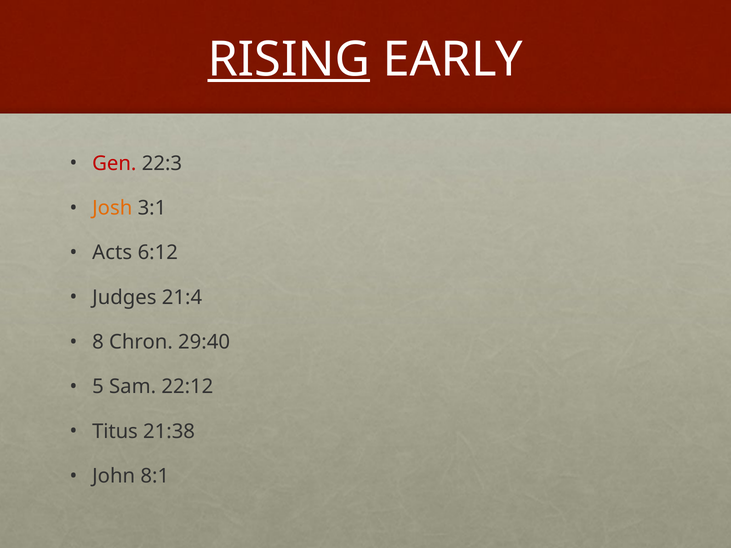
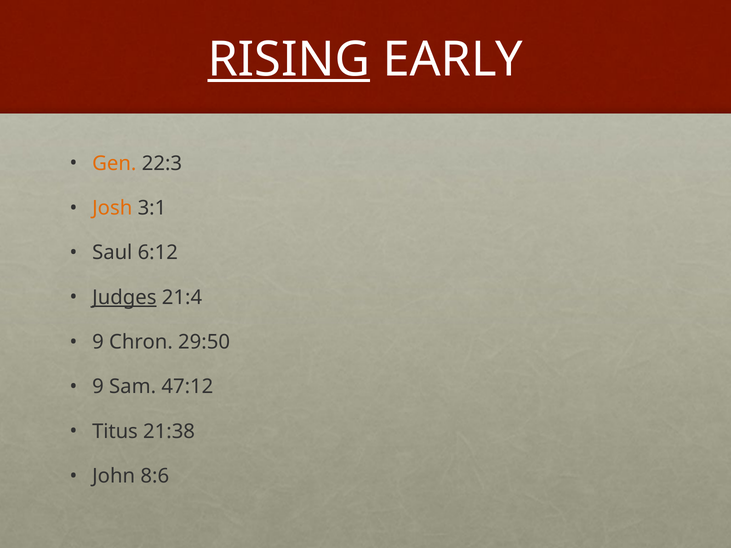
Gen colour: red -> orange (114, 163)
Acts: Acts -> Saul (112, 253)
Judges underline: none -> present (124, 298)
8: 8 -> 9 (98, 342)
29:40: 29:40 -> 29:50 (204, 342)
5: 5 -> 9 (98, 387)
22:12: 22:12 -> 47:12 (187, 387)
8:1: 8:1 -> 8:6 (155, 476)
